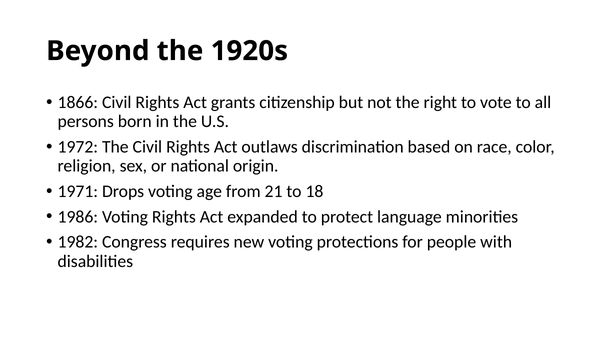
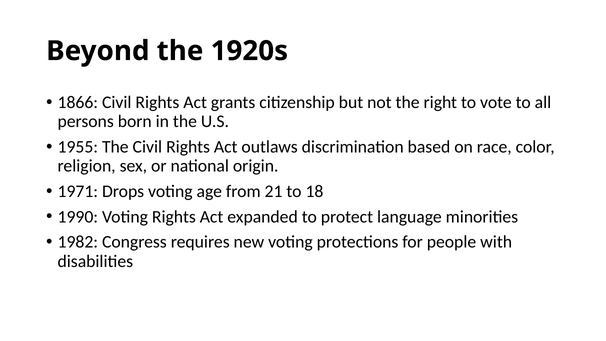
1972: 1972 -> 1955 (78, 147)
1986: 1986 -> 1990 (78, 217)
